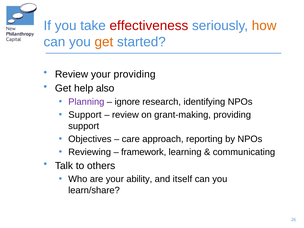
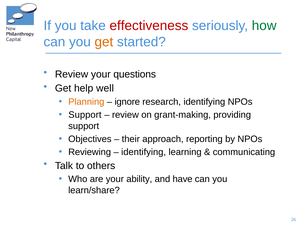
how colour: orange -> green (264, 26)
your providing: providing -> questions (135, 74)
also: also -> well (105, 88)
Planning colour: purple -> orange (86, 102)
care: care -> their (131, 139)
framework: framework -> identifying (144, 152)
itself: itself -> have (183, 179)
